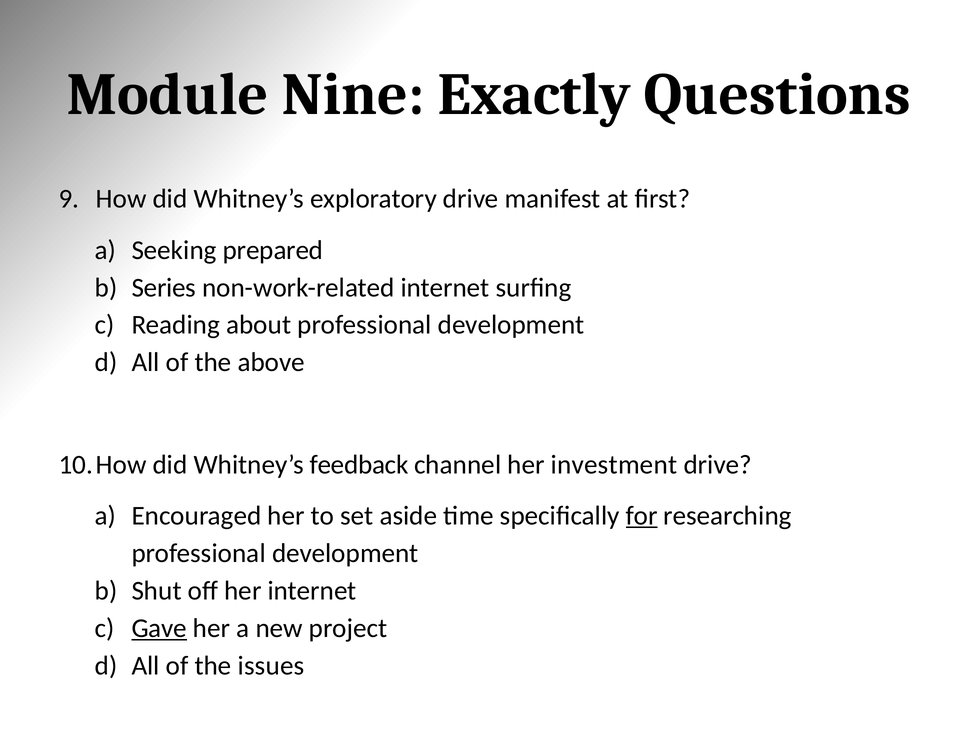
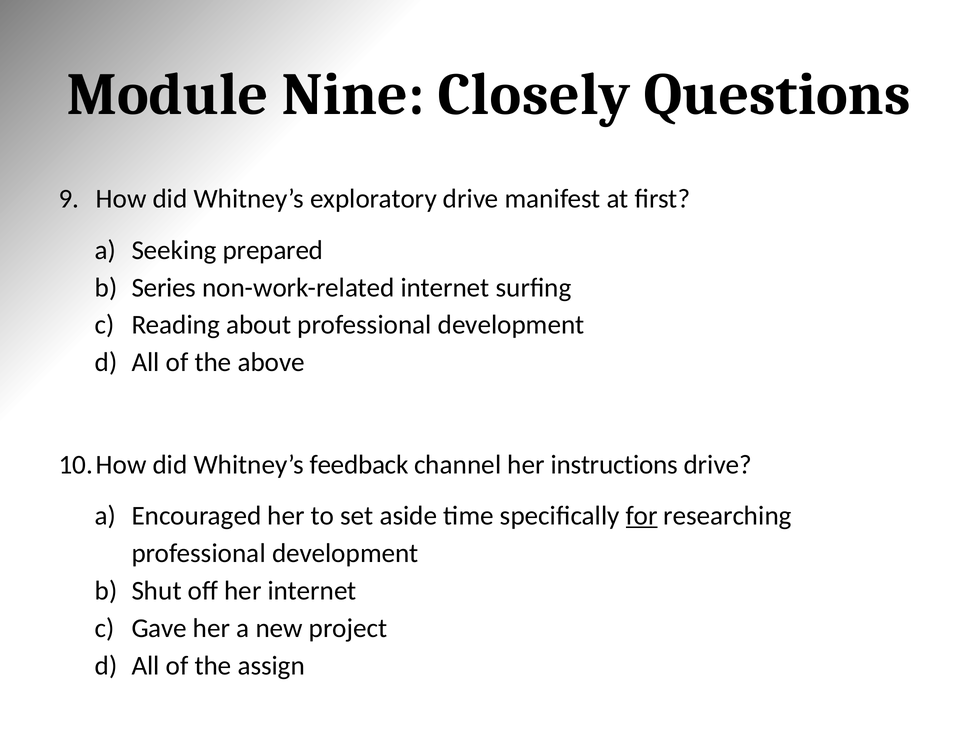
Exactly: Exactly -> Closely (534, 95)
investment: investment -> instructions (614, 465)
Gave underline: present -> none (159, 629)
issues: issues -> assign (271, 666)
